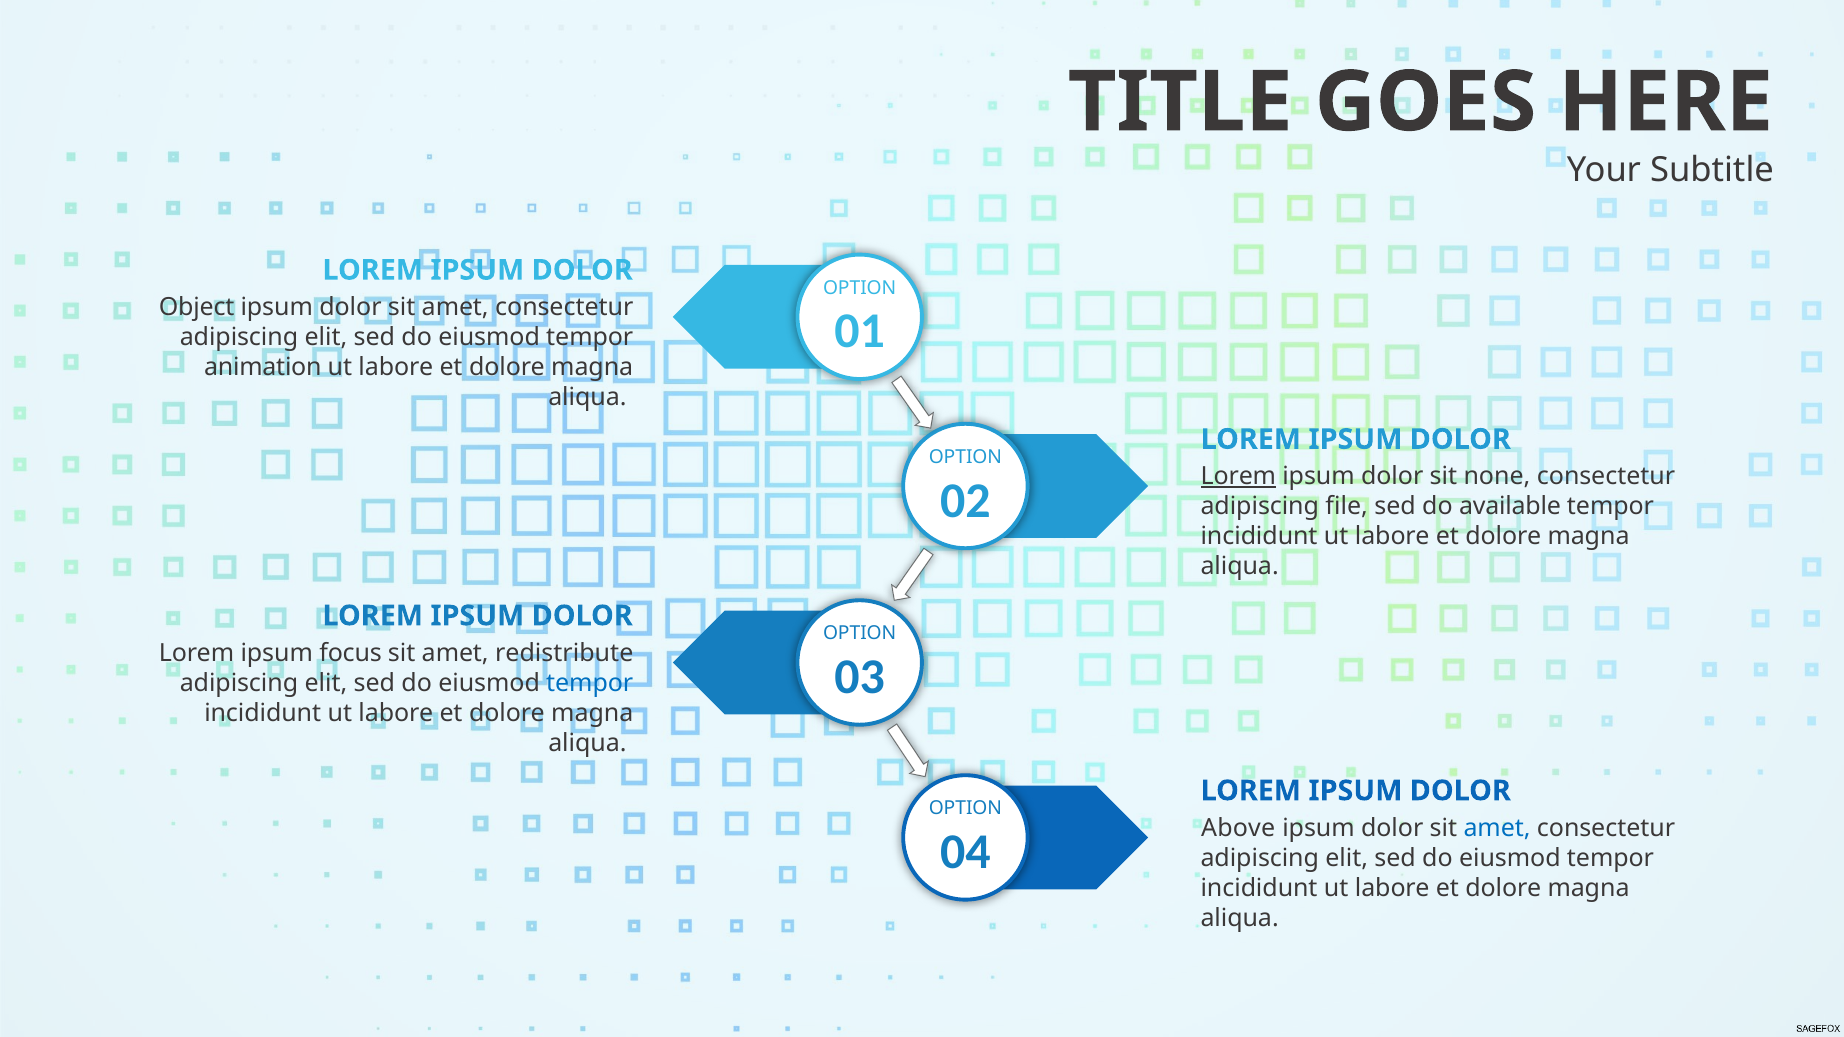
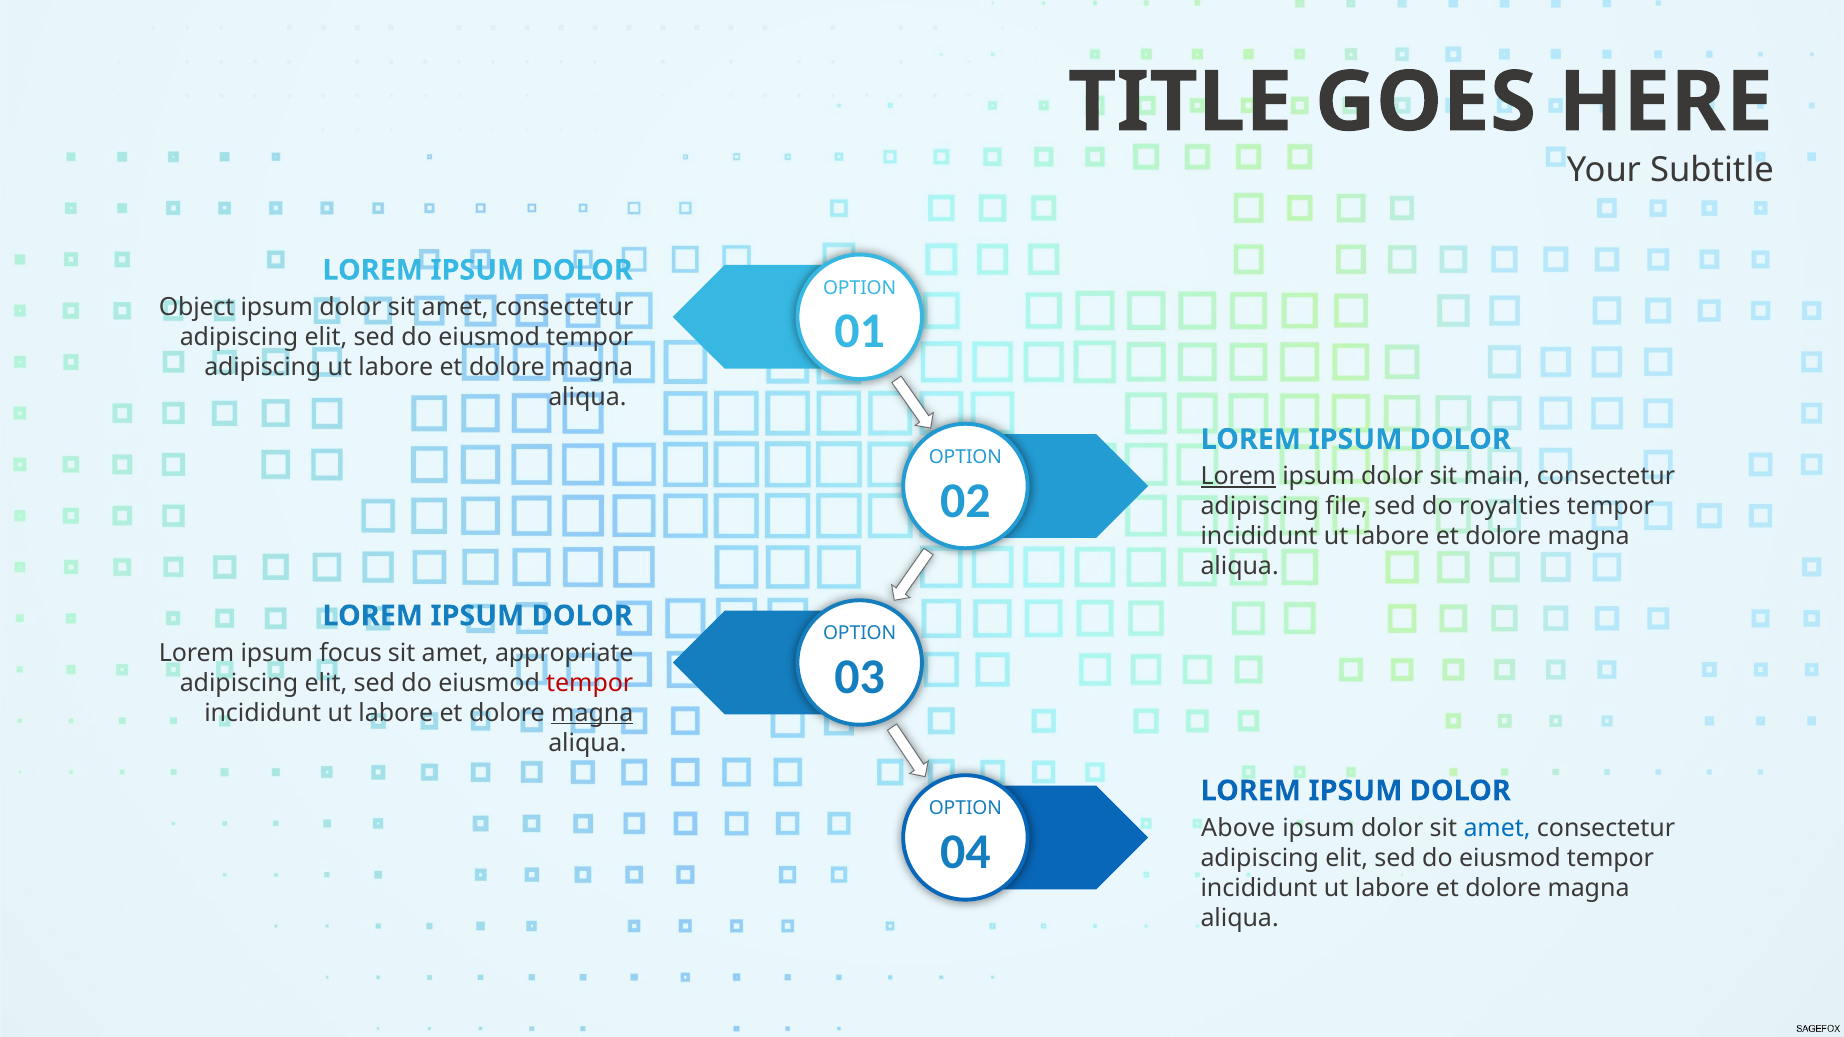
animation: animation -> adipiscing (263, 367)
none: none -> main (1497, 476)
available: available -> royalties (1510, 506)
redistribute: redistribute -> appropriate (564, 653)
tempor colour: blue -> red (590, 683)
magna underline: none -> present (592, 713)
